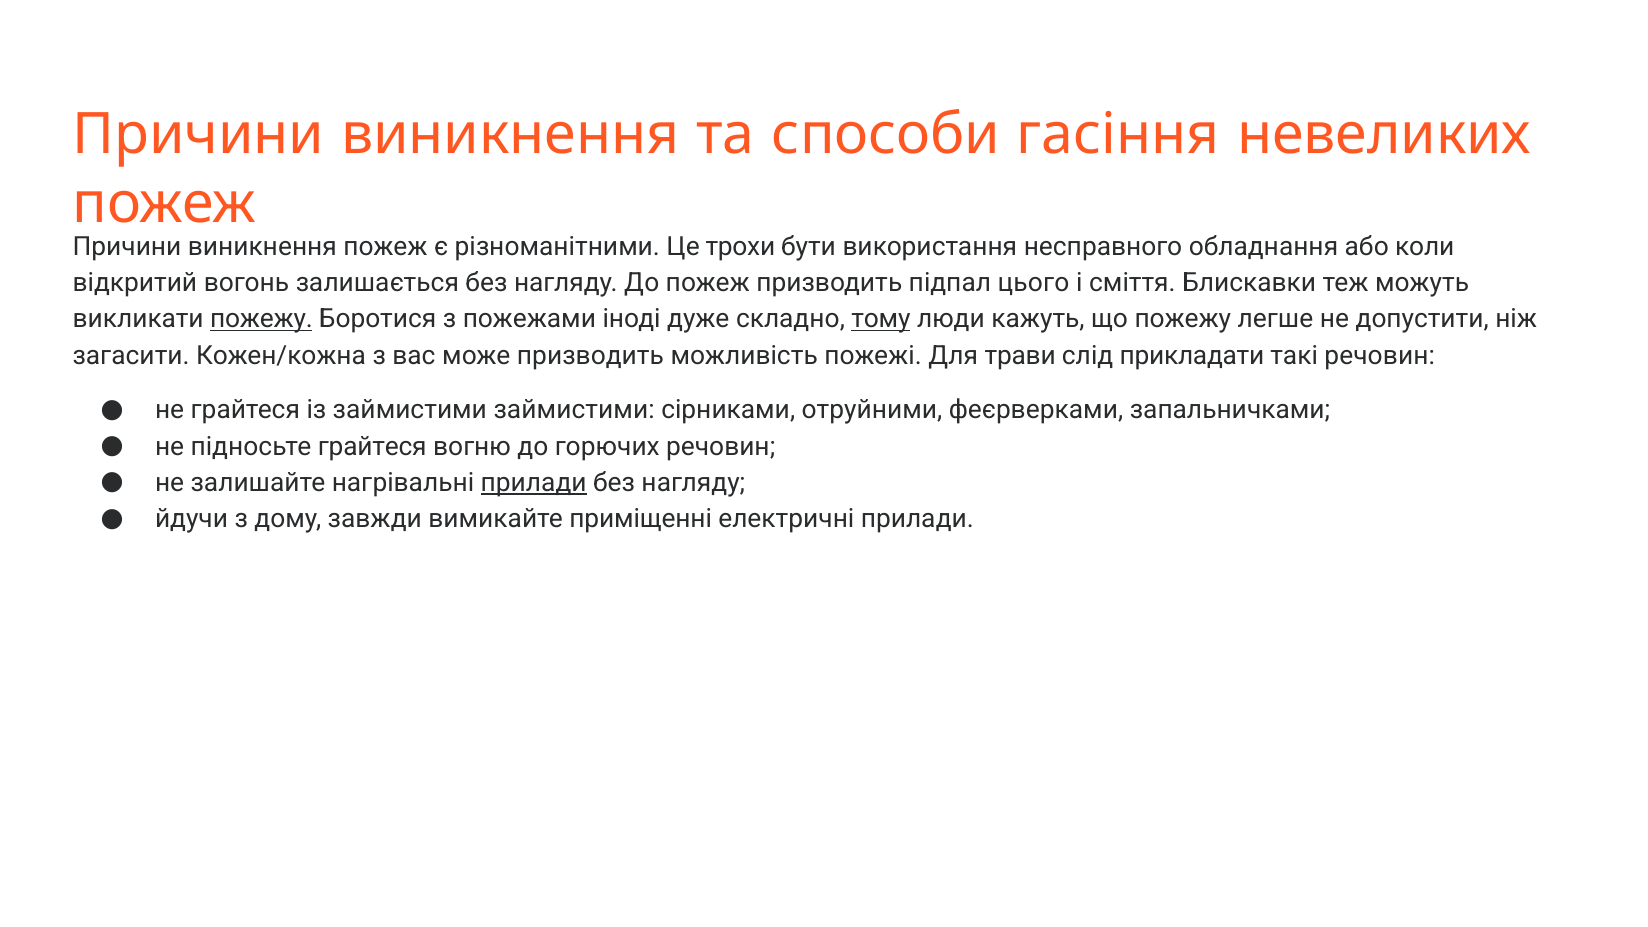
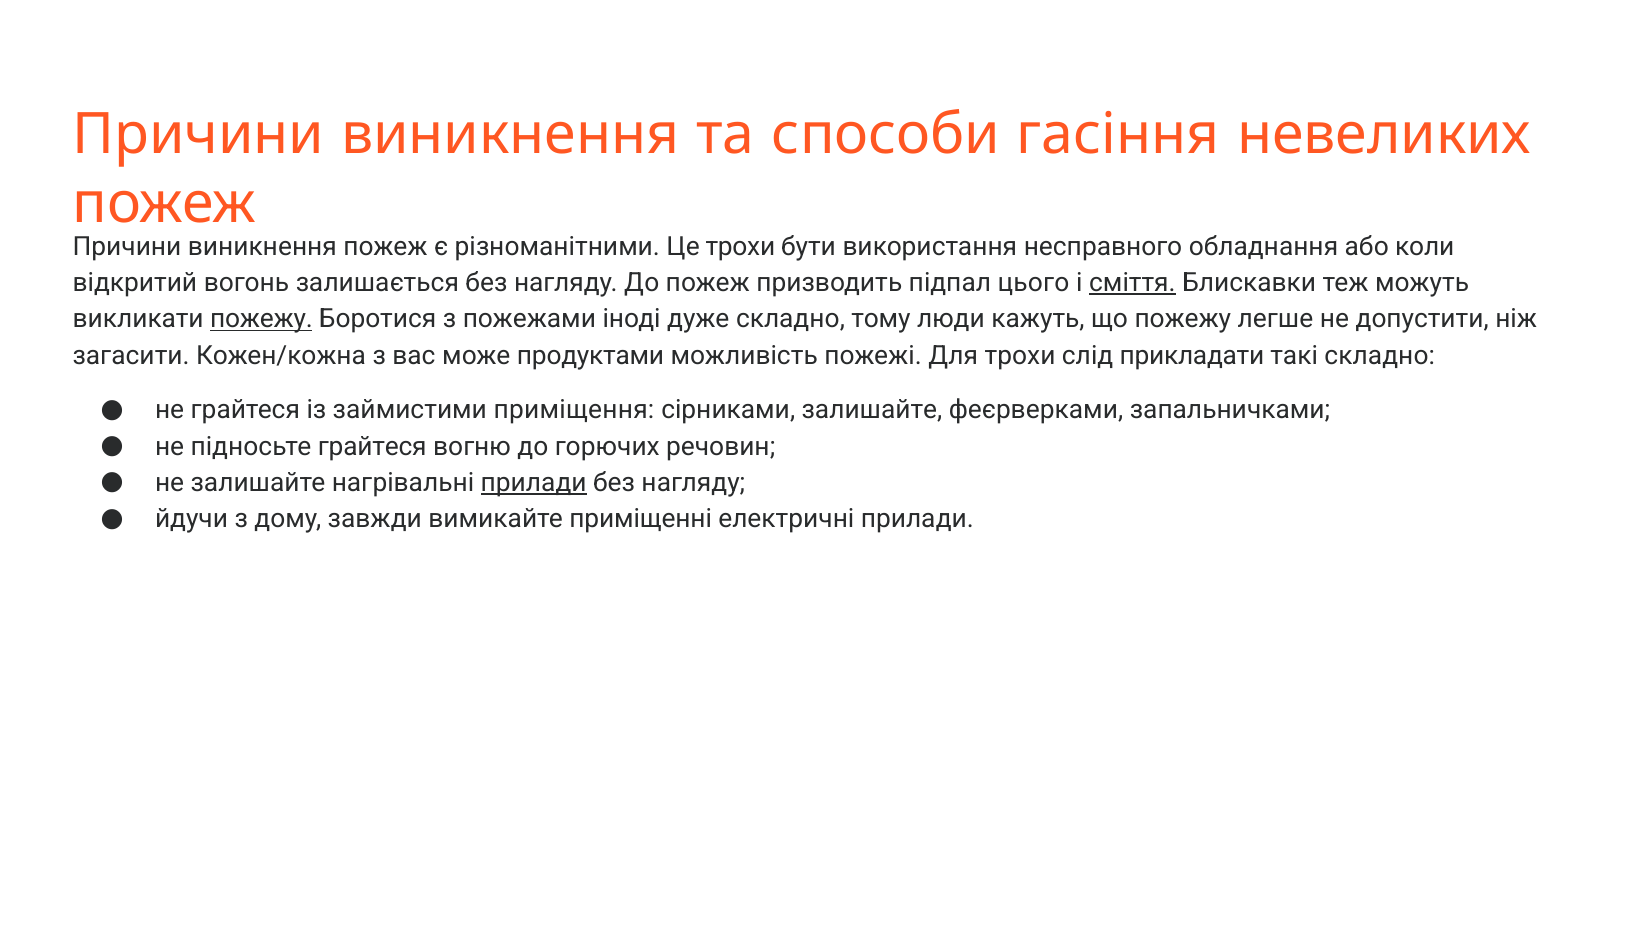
сміття underline: none -> present (1132, 283)
тому underline: present -> none (881, 319)
може призводить: призводить -> продуктами (591, 356)
Для трави: трави -> трохи (1020, 356)
такі речовин: речовин -> складно (1380, 356)
займистими займистими: займистими -> приміщення (574, 410)
сірниками отруйними: отруйними -> залишайте (872, 410)
